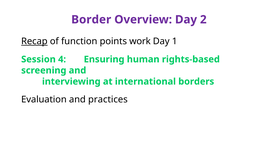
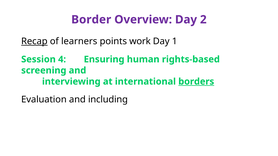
function: function -> learners (79, 41)
borders underline: none -> present (196, 82)
practices: practices -> including (108, 100)
